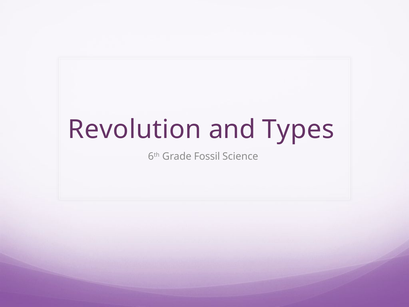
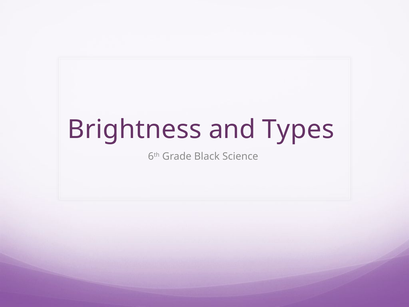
Revolution: Revolution -> Brightness (135, 129)
Fossil: Fossil -> Black (207, 156)
